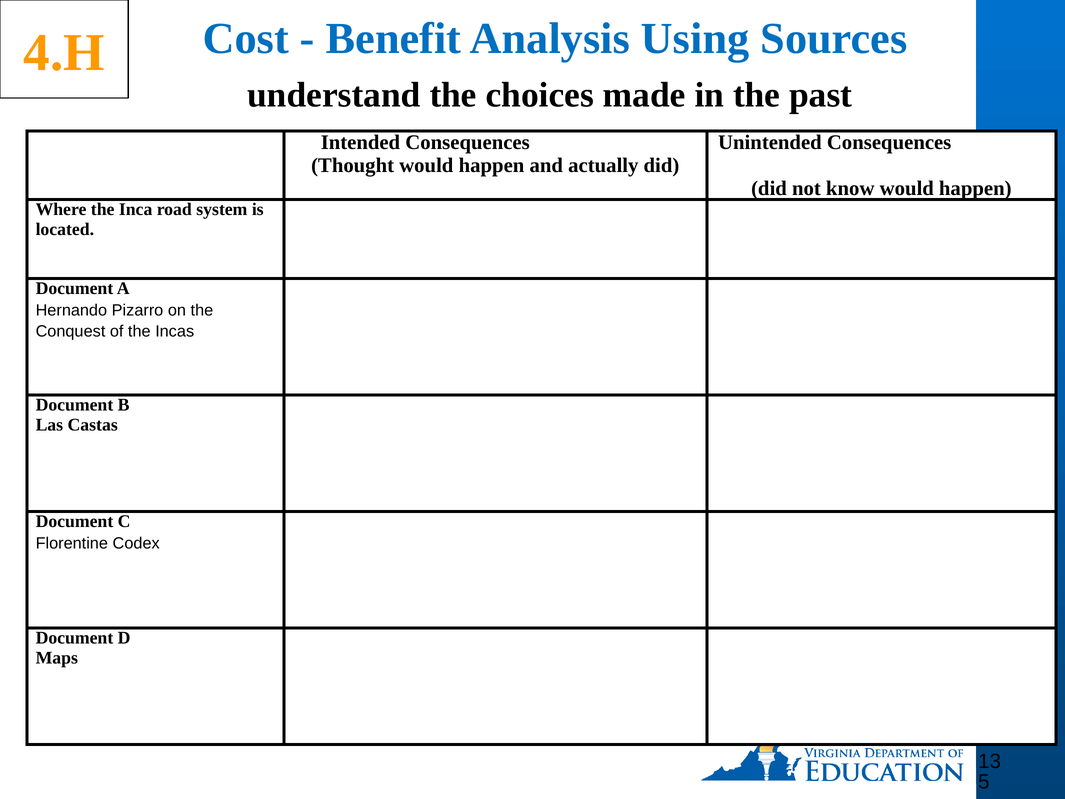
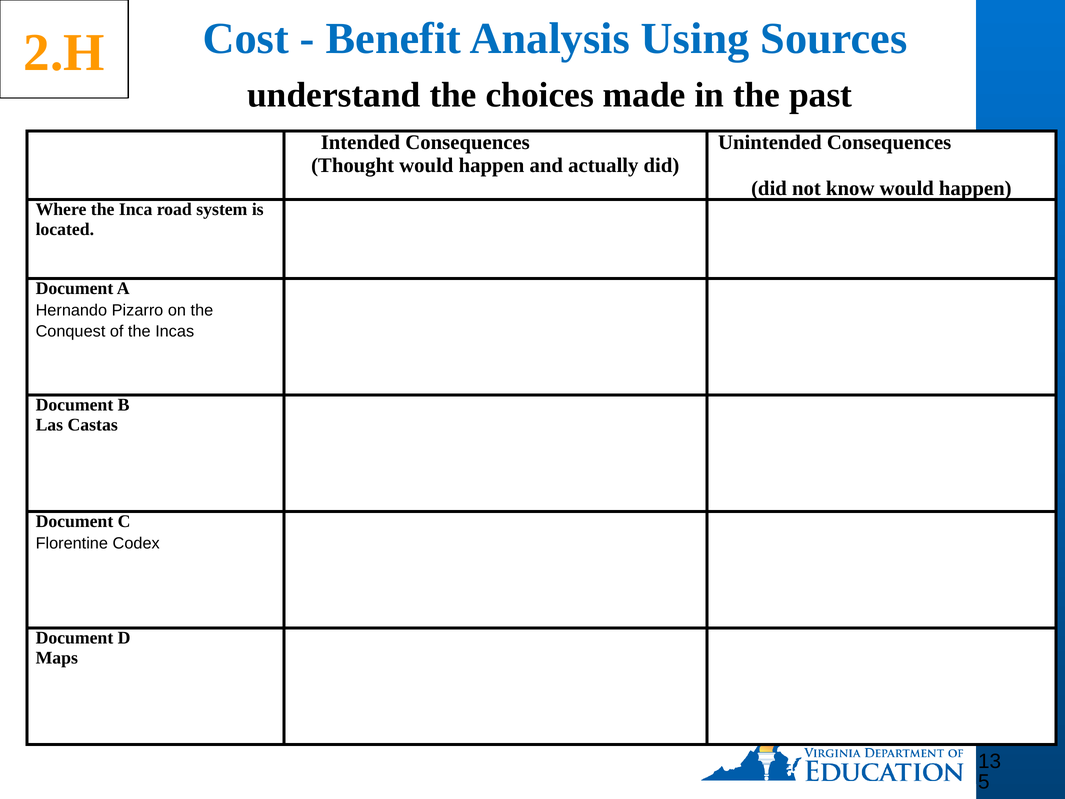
4.H: 4.H -> 2.H (64, 53)
